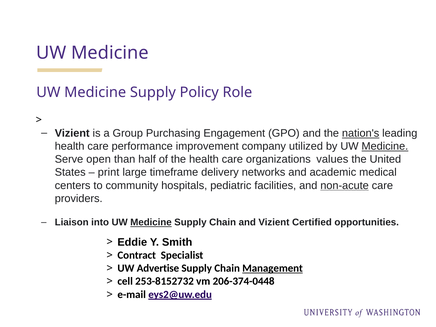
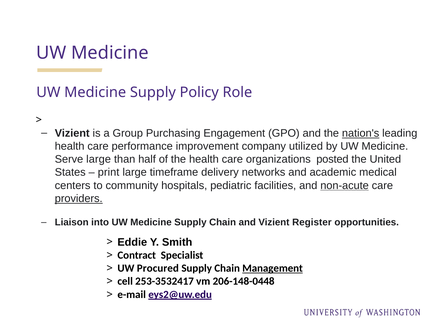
Medicine underline: present -> none (385, 146)
Serve open: open -> large (99, 159)
values: values -> posted (332, 159)
providers underline: none -> present (79, 199)
Medicine underline: present -> none (151, 222)
Certified: Certified -> Register (312, 222)
Advertise: Advertise -> Procured (158, 268)
253-8152732: 253-8152732 -> 253-3532417 (165, 281)
206-374-0448: 206-374-0448 -> 206-148-0448 (244, 281)
